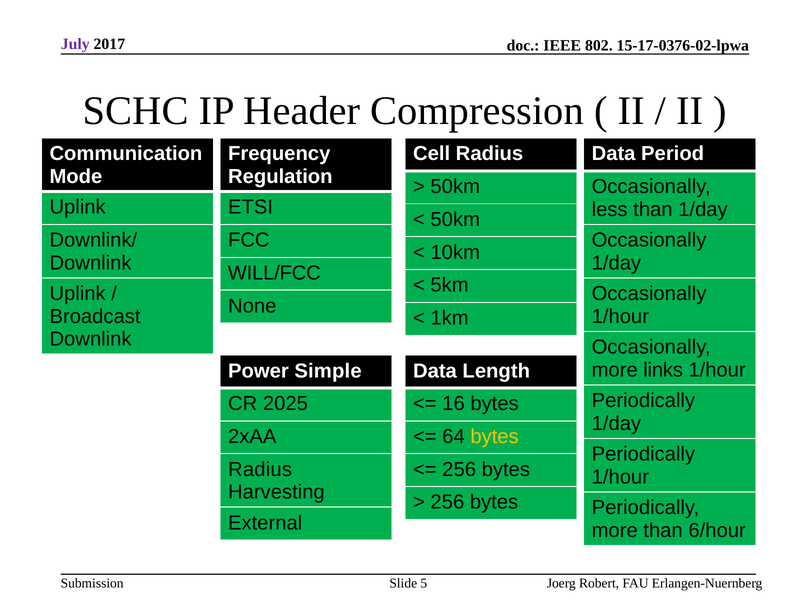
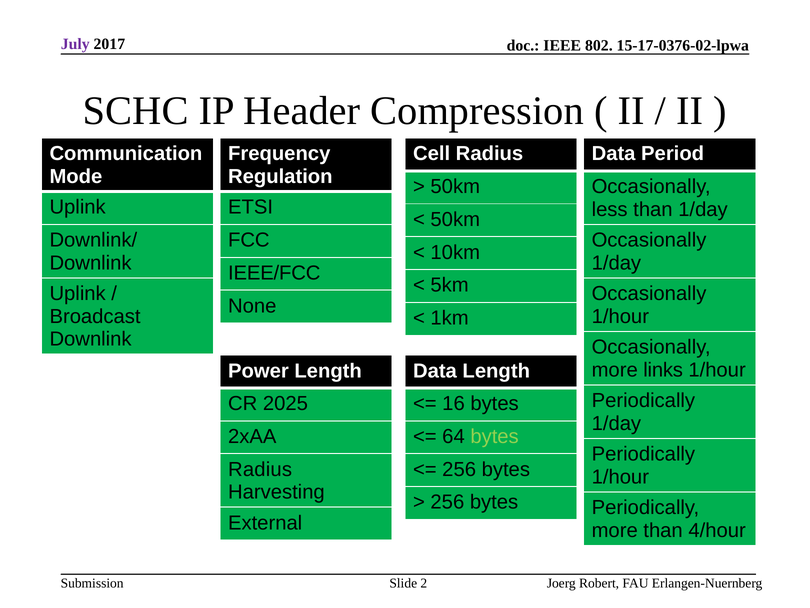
WILL/FCC: WILL/FCC -> IEEE/FCC (274, 273)
Power Simple: Simple -> Length (328, 371)
bytes colour: yellow -> light green (495, 436)
6/hour: 6/hour -> 4/hour (717, 530)
5: 5 -> 2 (424, 583)
